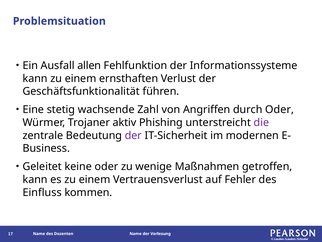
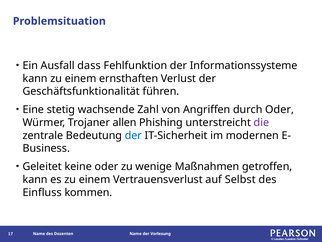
allen: allen -> dass (89, 65)
aktiv: aktiv -> allen (125, 122)
der colour: purple -> blue (133, 135)
Fehler: Fehler -> Selbst (240, 179)
